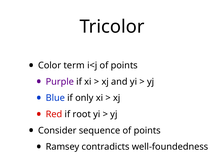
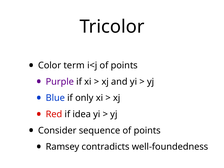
root: root -> idea (82, 114)
